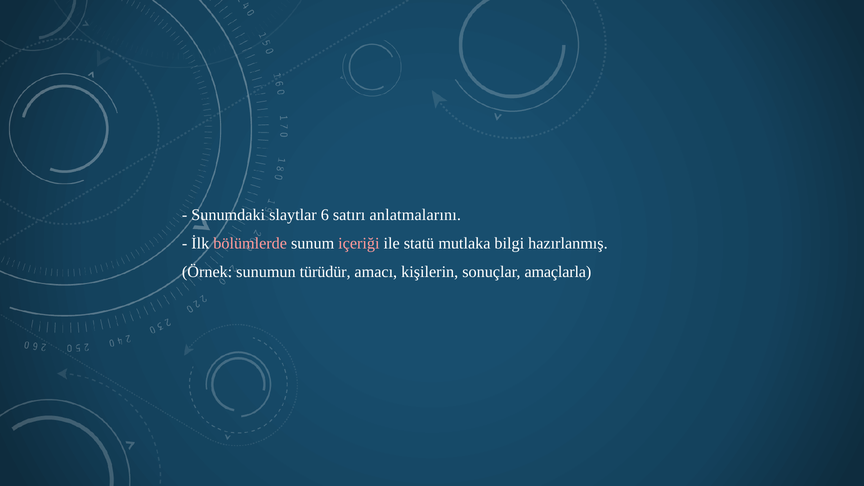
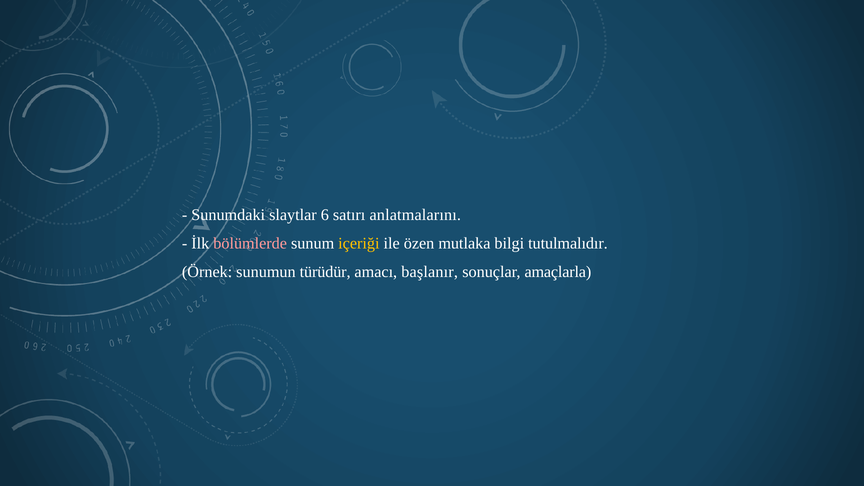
içeriği colour: pink -> yellow (359, 243)
statü: statü -> özen (419, 243)
hazırlanmış: hazırlanmış -> tutulmalıdır (568, 243)
kişilerin: kişilerin -> başlanır (430, 272)
